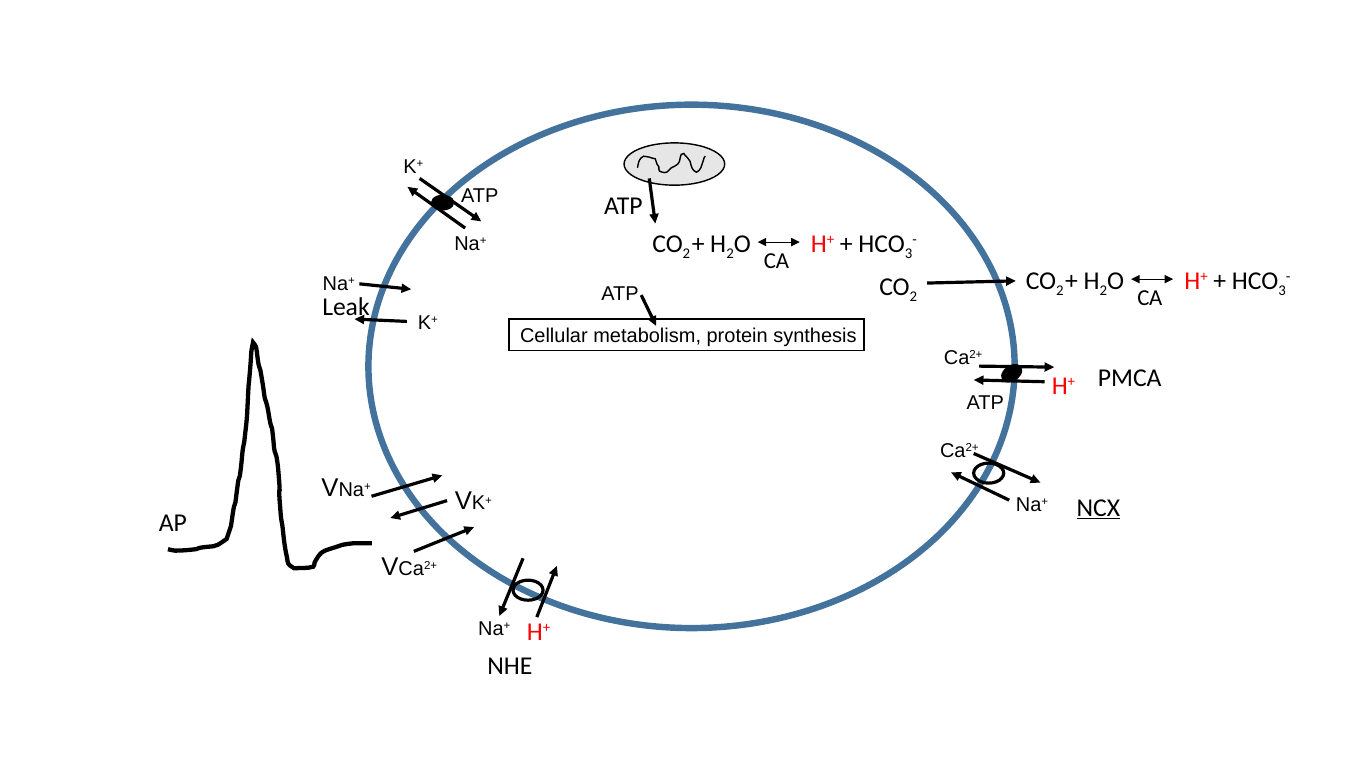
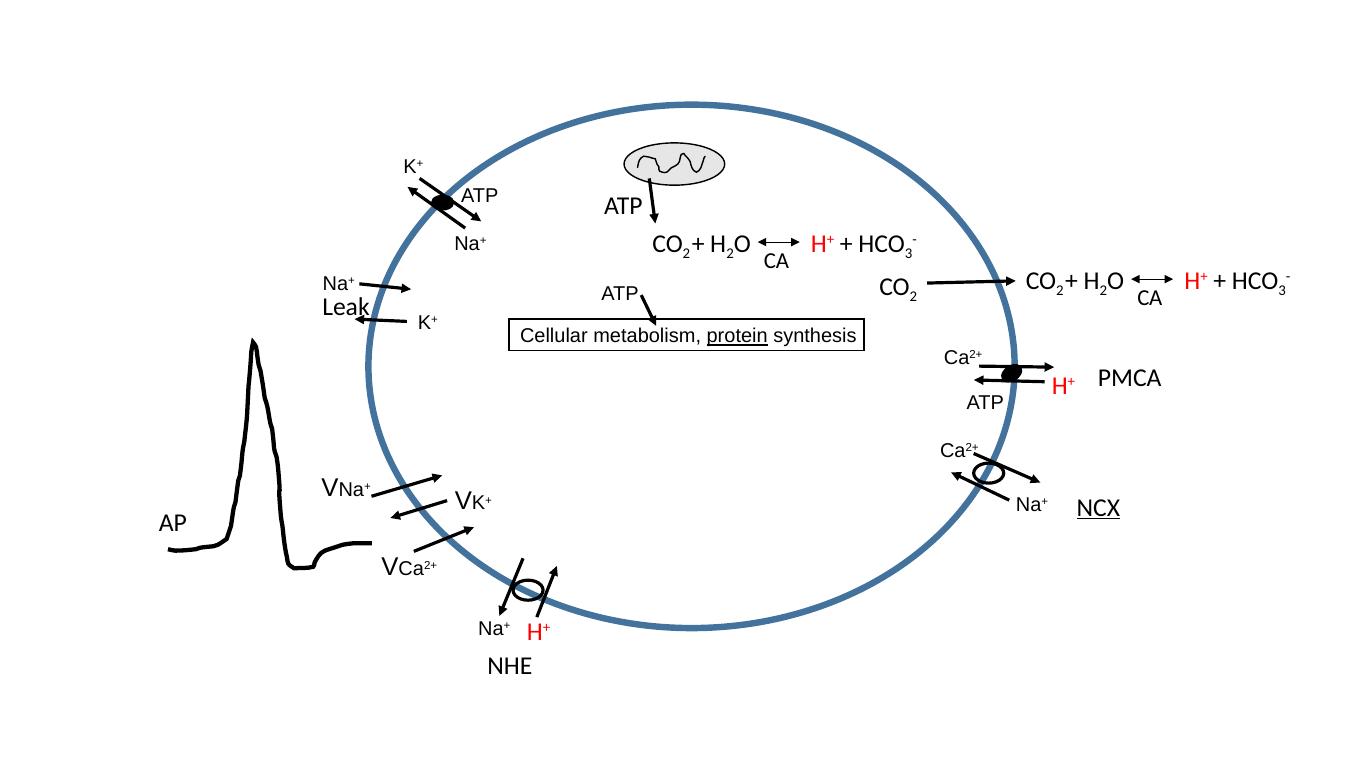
protein underline: none -> present (737, 336)
